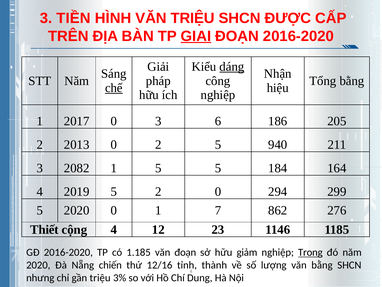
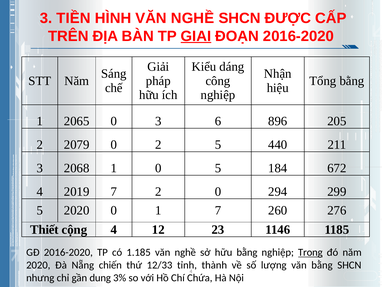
HÌNH VĂN TRIỆU: TRIỆU -> NGHỀ (193, 18)
dáng underline: present -> none (232, 67)
chế underline: present -> none (114, 88)
2017: 2017 -> 2065 (77, 121)
186: 186 -> 896 (278, 121)
2013: 2013 -> 2079 (77, 144)
940: 940 -> 440 (278, 144)
2082: 2082 -> 2068 (77, 168)
1 5: 5 -> 0 (158, 168)
164: 164 -> 672 (337, 168)
2019 5: 5 -> 7 (114, 191)
862: 862 -> 260 (278, 210)
1.185 văn đoạn: đoạn -> nghề (185, 252)
hữu giảm: giảm -> bằng (247, 252)
12/16: 12/16 -> 12/33 (160, 265)
gần triệu: triệu -> dung (100, 277)
Dung: Dung -> Chứa (200, 277)
